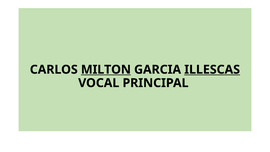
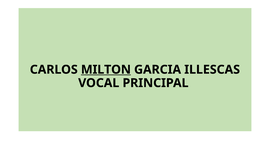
ILLESCAS underline: present -> none (212, 70)
